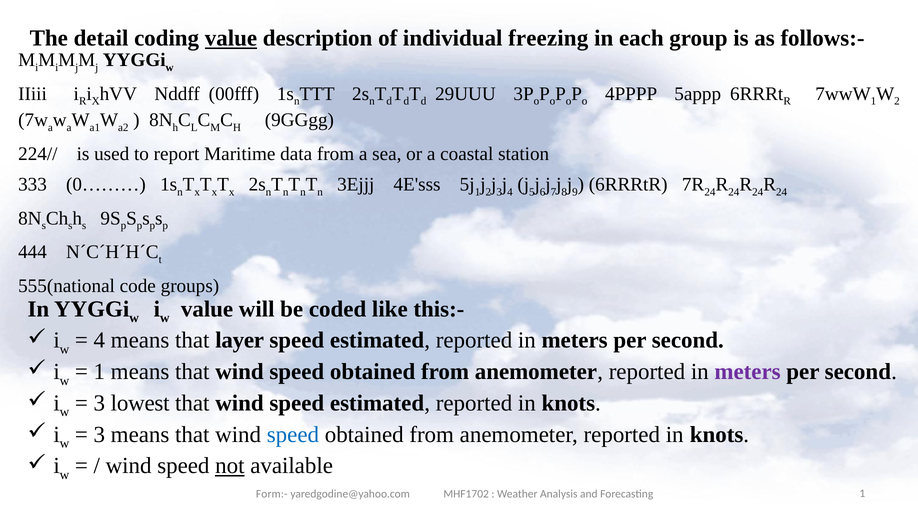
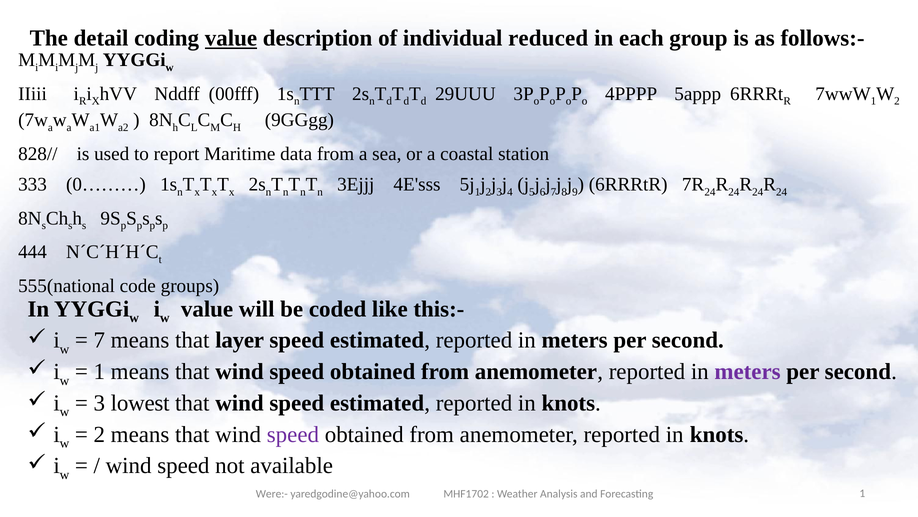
freezing: freezing -> reduced (548, 38)
224//: 224// -> 828// (38, 154)
4: 4 -> 7 (99, 340)
3: 3 -> 2 (99, 434)
speed colour: blue -> purple (293, 434)
not underline: present -> none (230, 465)
Form:-: Form:- -> Were:- (272, 493)
